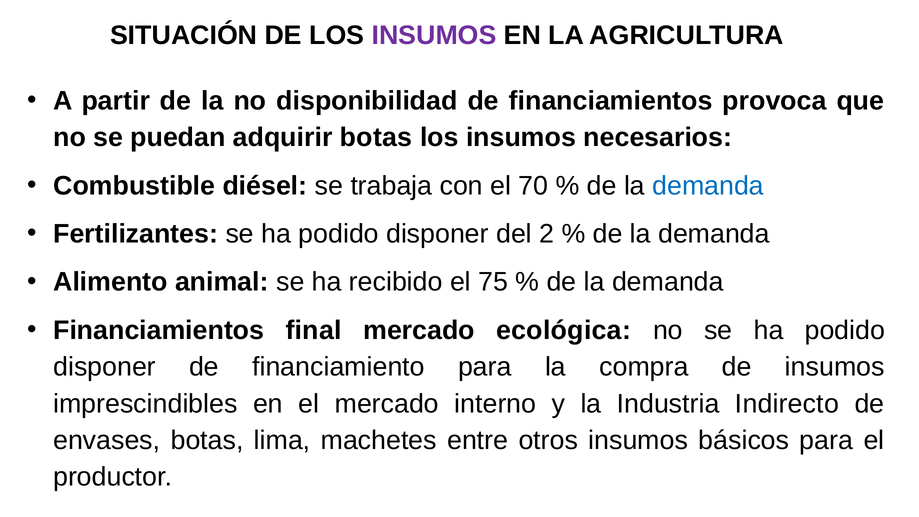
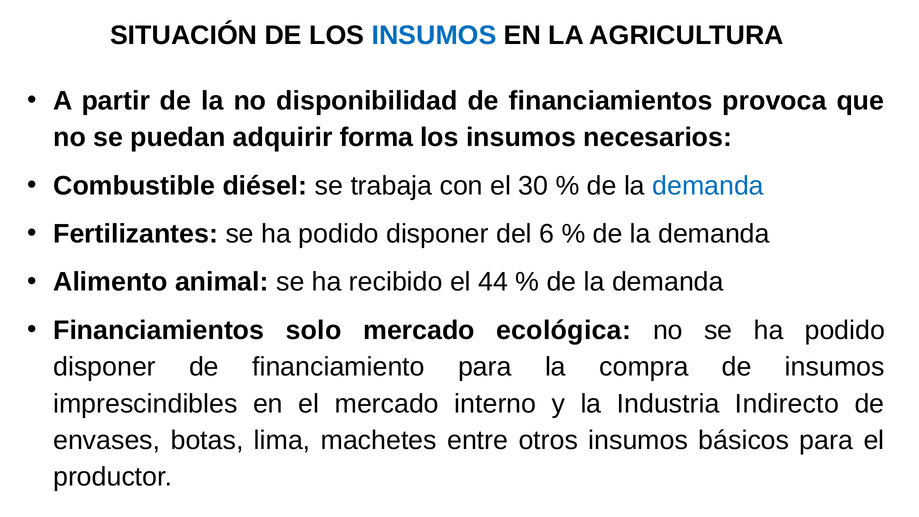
INSUMOS colour: purple -> blue (434, 36)
adquirir botas: botas -> forma (376, 138)
70: 70 -> 30 (533, 186)
2: 2 -> 6 (547, 234)
75: 75 -> 44 (493, 282)
final: final -> solo (314, 330)
